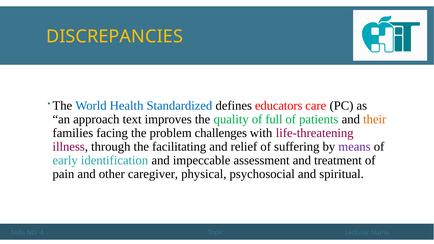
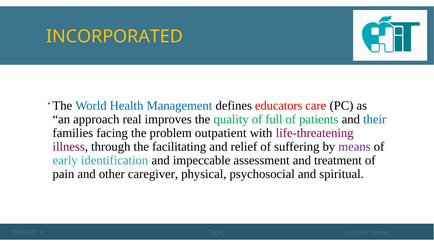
DISCREPANCIES: DISCREPANCIES -> INCORPORATED (115, 37)
Standardized: Standardized -> Management (179, 106)
text: text -> real (132, 119)
their colour: orange -> blue (375, 119)
challenges: challenges -> outpatient (221, 133)
